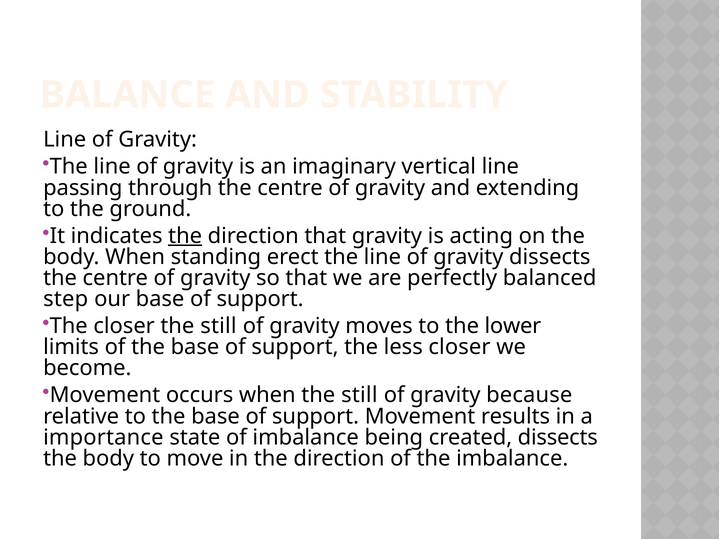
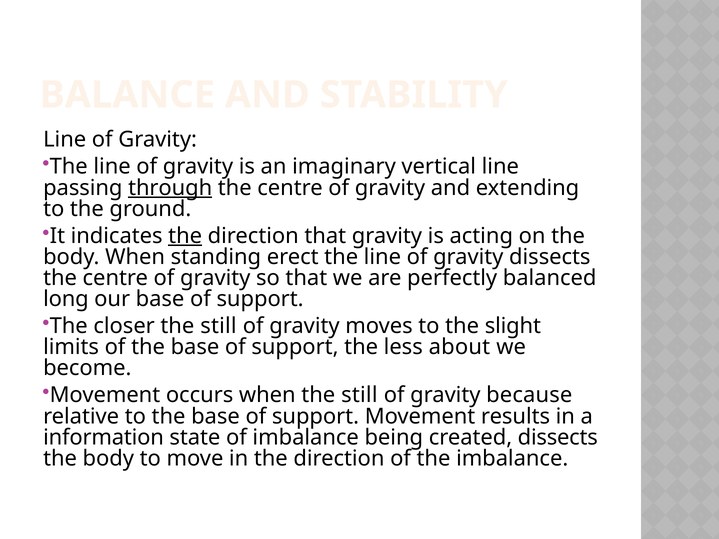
through underline: none -> present (170, 188)
step: step -> long (66, 299)
lower: lower -> slight (513, 326)
less closer: closer -> about (459, 347)
importance: importance -> information (104, 438)
